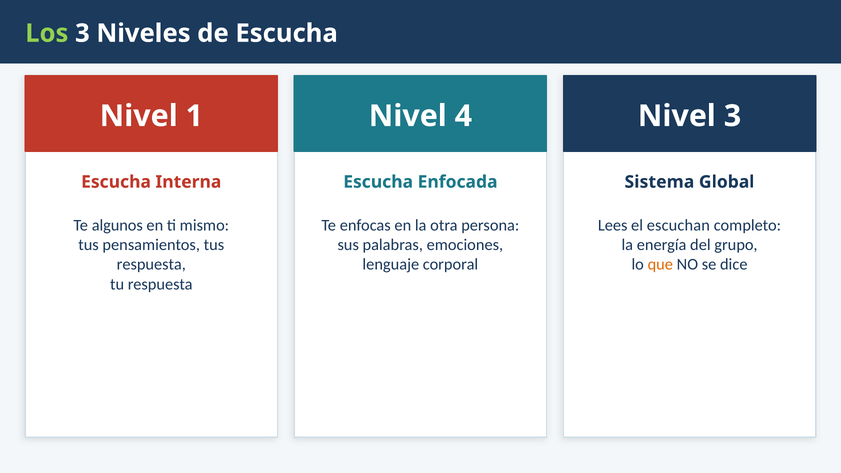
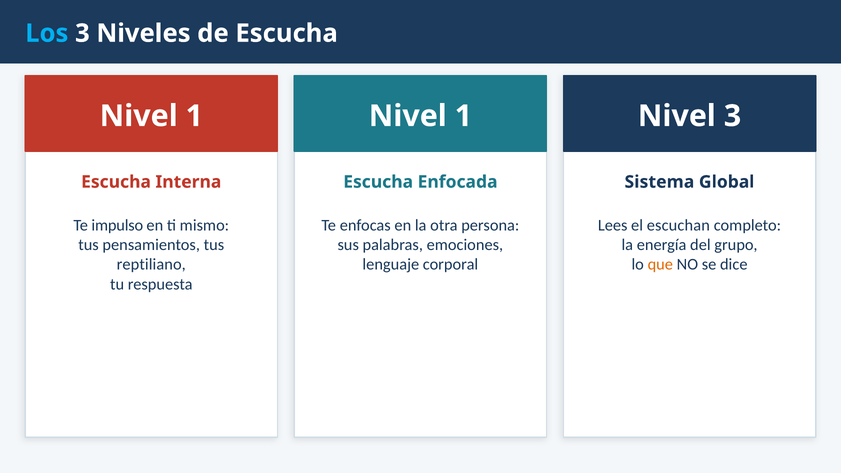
Los colour: light green -> light blue (47, 33)
4: 4 -> 1 (463, 116)
algunos: algunos -> impulso (117, 225)
respuesta: respuesta -> reptiliano (151, 265)
